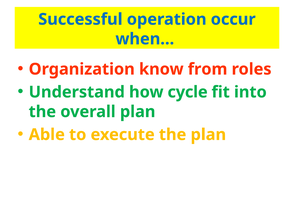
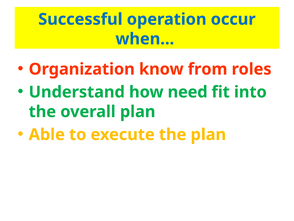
cycle: cycle -> need (188, 92)
